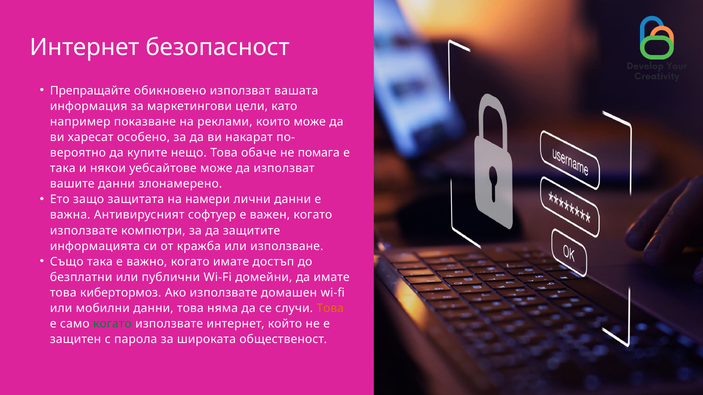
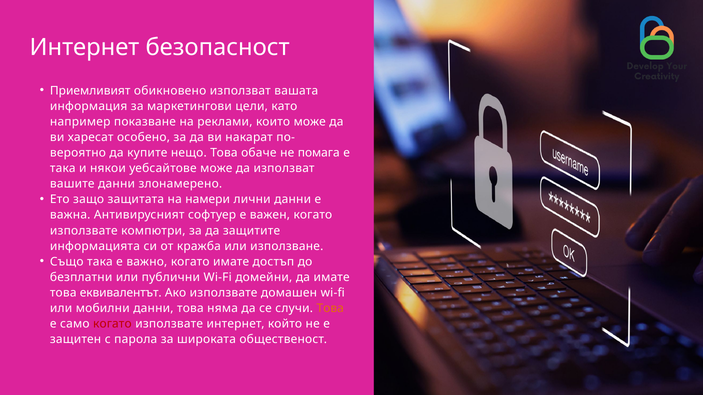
Препращайте: Препращайте -> Приемливият (90, 91)
кибертормоз: кибертормоз -> еквивалентът (121, 293)
когато colour: green -> red (112, 324)
